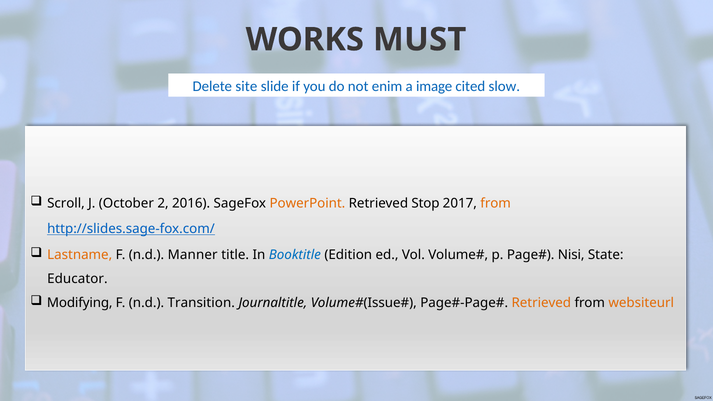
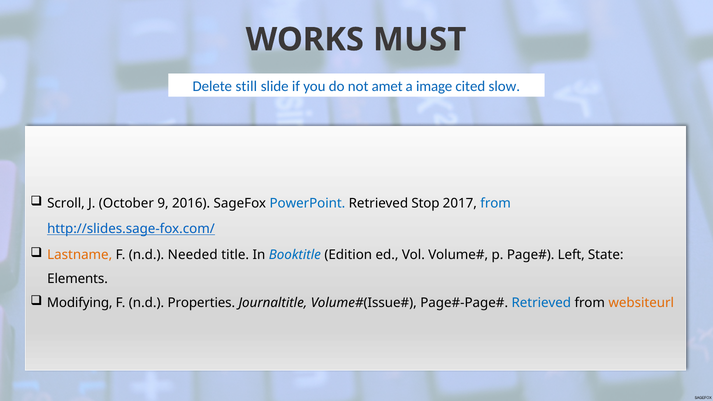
site: site -> still (246, 86)
enim: enim -> amet (387, 86)
2: 2 -> 9 (163, 203)
PowerPoint colour: orange -> blue (307, 203)
from colour: orange -> blue (496, 203)
Manner: Manner -> Needed (193, 255)
Nisi: Nisi -> Left (571, 255)
Educator: Educator -> Elements (78, 279)
Transition: Transition -> Properties (201, 303)
Retrieved colour: orange -> blue (541, 303)
